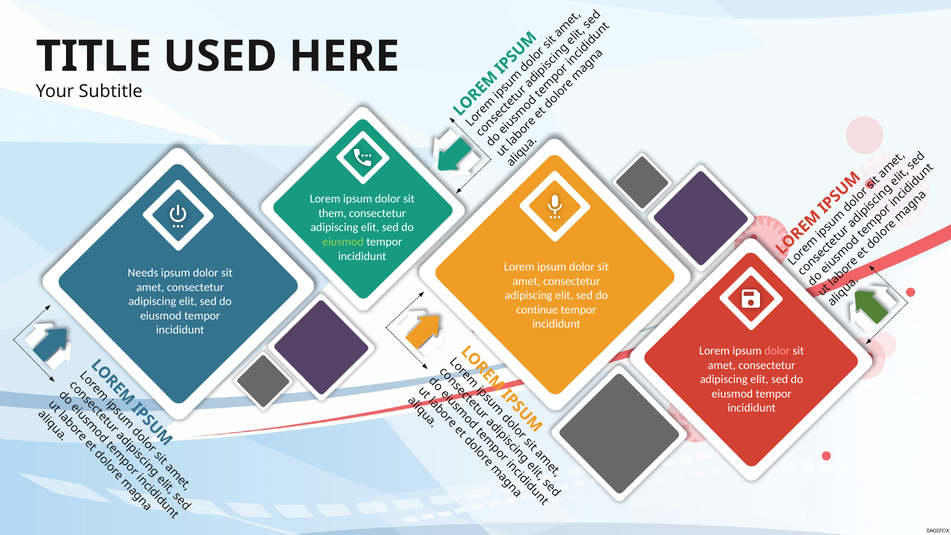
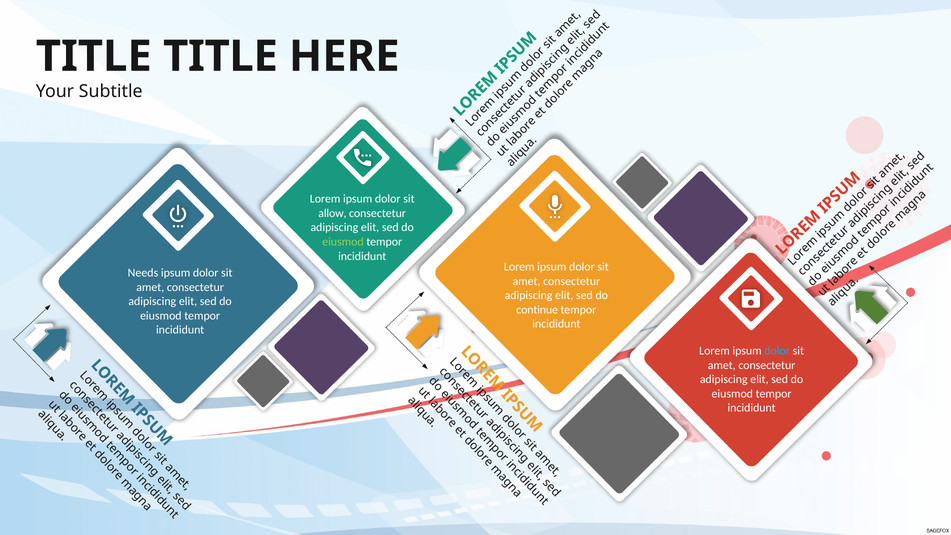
USED: USED -> TITLE (220, 56)
them: them -> allow (332, 213)
dolor colour: pink -> light blue (777, 351)
